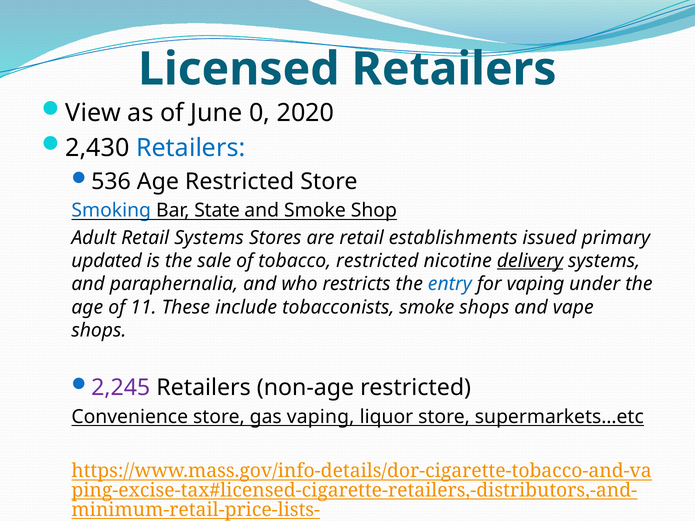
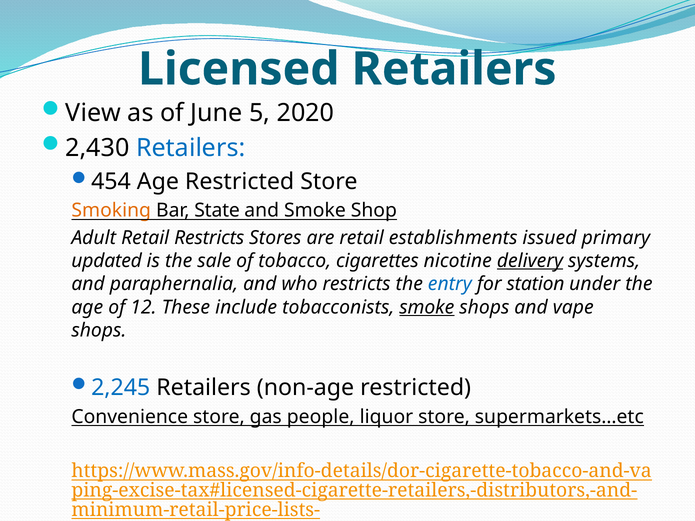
0: 0 -> 5 (260, 113)
536: 536 -> 454 (111, 182)
Smoking colour: blue -> orange (111, 211)
Retail Systems: Systems -> Restricts (209, 238)
tobacco restricted: restricted -> cigarettes (377, 261)
for vaping: vaping -> station (536, 284)
11: 11 -> 12 (143, 307)
smoke underline: none -> present (427, 307)
2,245 colour: purple -> blue (121, 388)
gas vaping: vaping -> people (321, 417)
